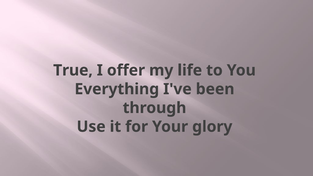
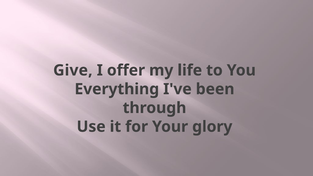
True: True -> Give (73, 70)
